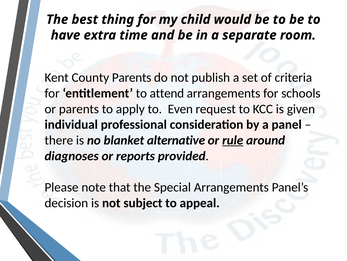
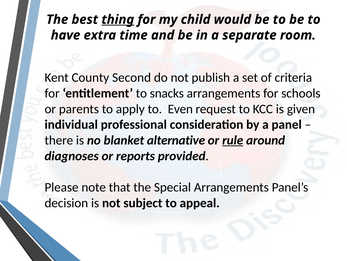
thing underline: none -> present (118, 19)
County Parents: Parents -> Second (132, 77)
attend: attend -> snacks (167, 93)
